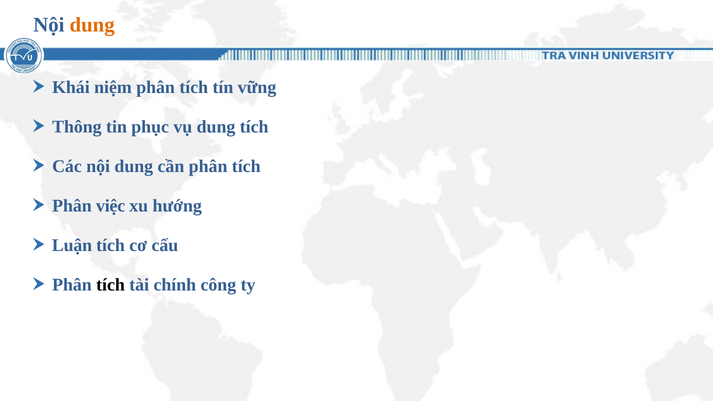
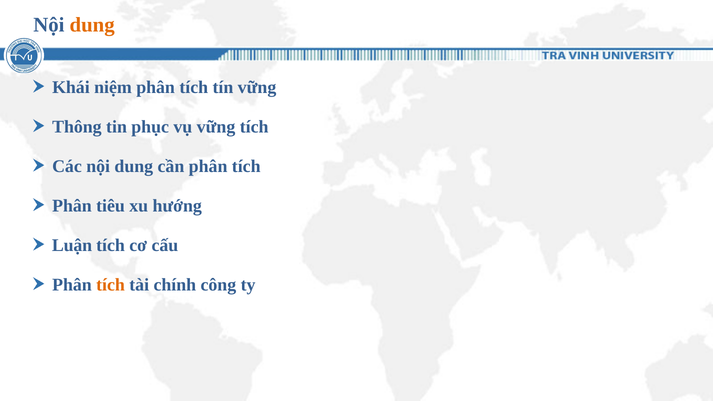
vụ dung: dung -> vững (216, 127)
việc: việc -> tiêu (111, 206)
tích colour: black -> orange (111, 285)
